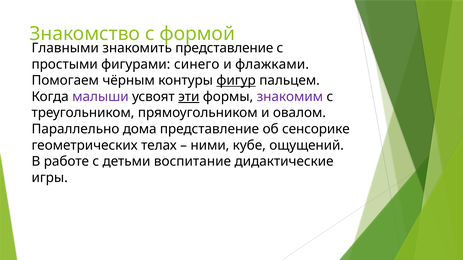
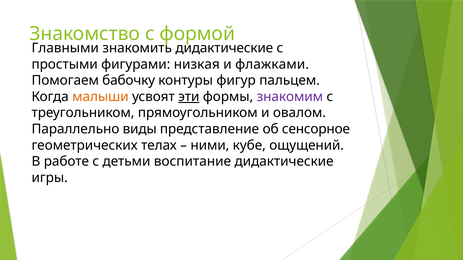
знакомить представление: представление -> дидактические (224, 48)
синего: синего -> низкая (197, 64)
чёрным: чёрным -> бабочку (129, 81)
фигур underline: present -> none (236, 81)
малыши colour: purple -> orange (100, 97)
дома: дома -> виды (140, 129)
сенсорике: сенсорике -> сенсорное (316, 129)
